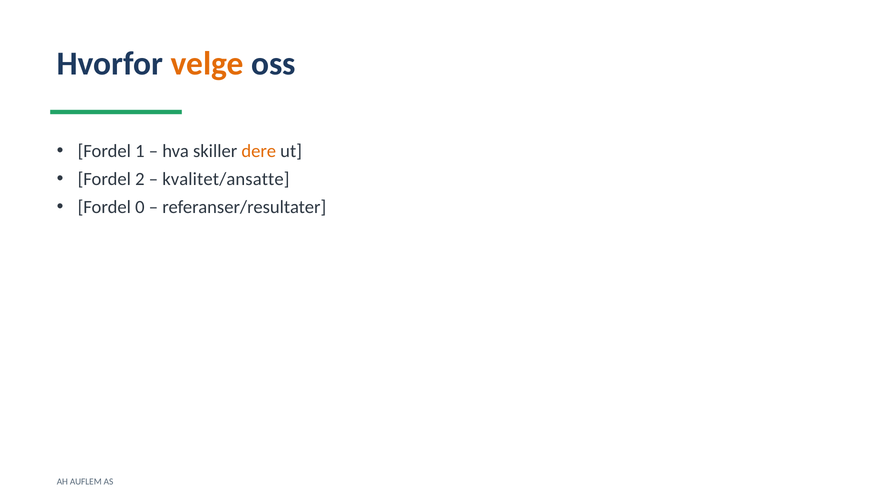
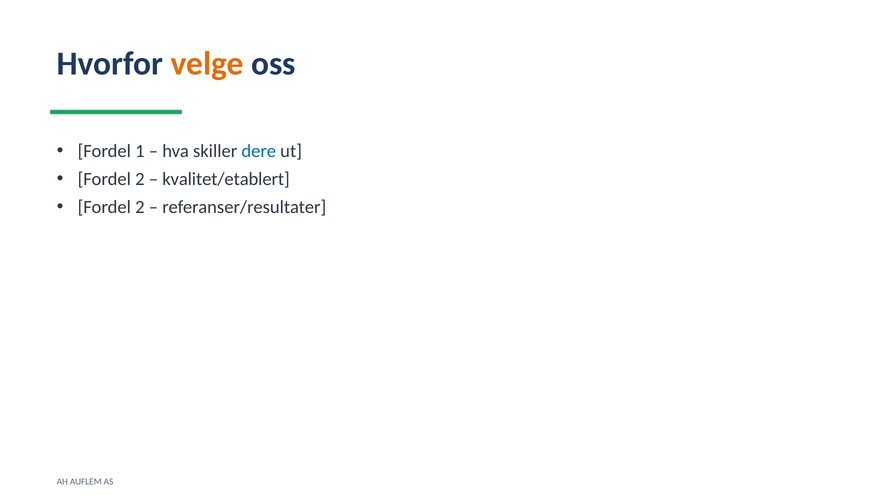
dere colour: orange -> blue (259, 151)
kvalitet/ansatte: kvalitet/ansatte -> kvalitet/etablert (226, 179)
0: 0 -> 2 (140, 207)
